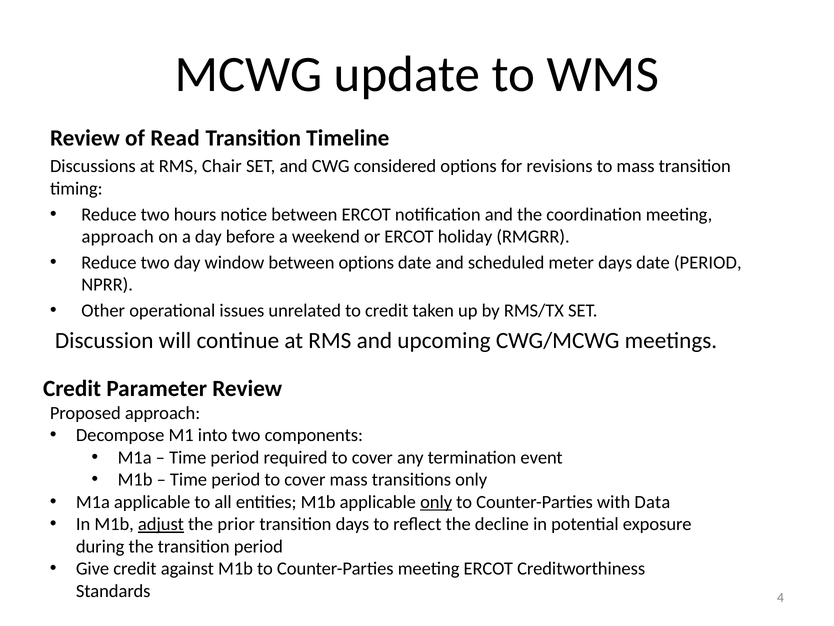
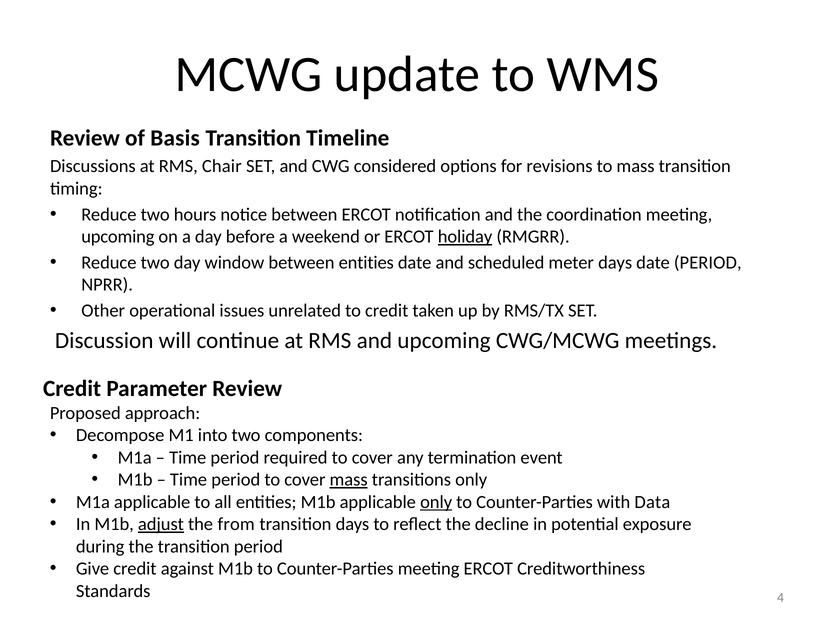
Read: Read -> Basis (175, 138)
approach: approach -> upcoming (118, 237)
holiday underline: none -> present (465, 237)
between options: options -> entities (366, 262)
mass underline: none -> present (349, 479)
prior: prior -> from (236, 524)
